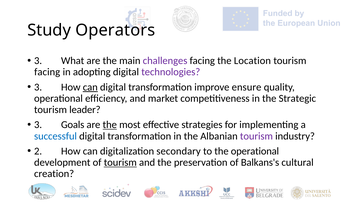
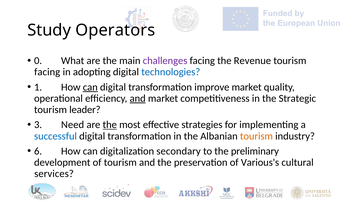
3: 3 -> 0 (38, 61)
Location: Location -> Revenue (252, 61)
technologies colour: purple -> blue (171, 72)
3: 3 -> 1 (38, 87)
improve ensure: ensure -> market (247, 87)
and underline: none -> present (138, 98)
Goals: Goals -> Need (73, 125)
tourism colour: purple -> orange (256, 136)
2: 2 -> 6 (38, 151)
the operational: operational -> preliminary (255, 151)
tourism underline: present -> none (120, 162)
Balkans's: Balkans's -> Various's (260, 162)
creation: creation -> services (54, 174)
